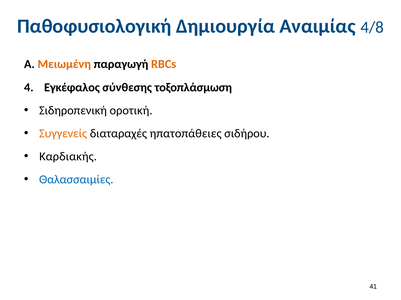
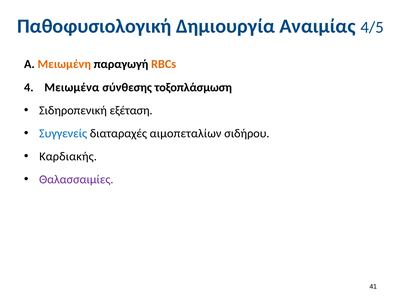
4/8: 4/8 -> 4/5 (372, 28)
Εγκέφαλος: Εγκέφαλος -> Μειωμένα (72, 88)
οροτική: οροτική -> εξέταση (131, 111)
Συγγενείς colour: orange -> blue (63, 134)
ηπατοπάθειες: ηπατοπάθειες -> αιμοπεταλίων (186, 134)
Θαλασσαιμίες colour: blue -> purple (76, 180)
